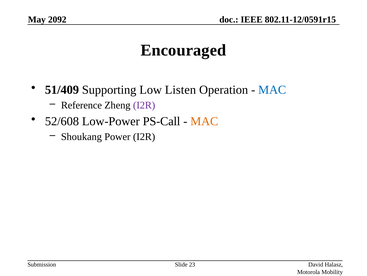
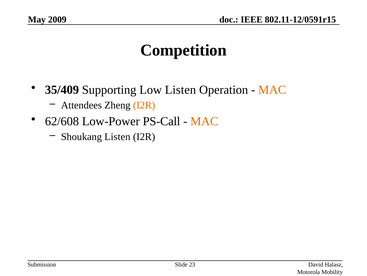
2092: 2092 -> 2009 (57, 20)
Encouraged: Encouraged -> Competition (184, 50)
51/409: 51/409 -> 35/409 (62, 90)
MAC colour: blue -> orange (272, 90)
Reference: Reference -> Attendees (81, 105)
I2R colour: purple -> orange (144, 105)
52/608: 52/608 -> 62/608 (62, 121)
Shoukang Power: Power -> Listen (117, 136)
